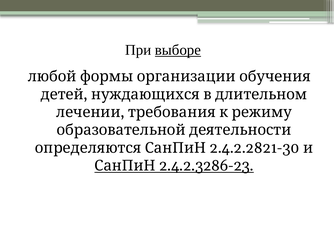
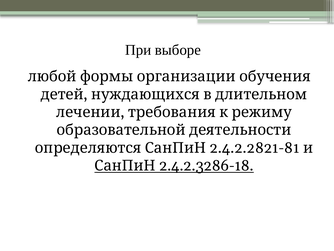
выборе underline: present -> none (178, 50)
2.4.2.2821-30: 2.4.2.2821-30 -> 2.4.2.2821-81 (255, 148)
2.4.2.3286-23: 2.4.2.3286-23 -> 2.4.2.3286-18 (206, 165)
